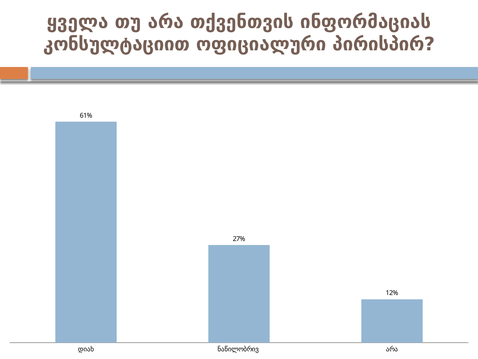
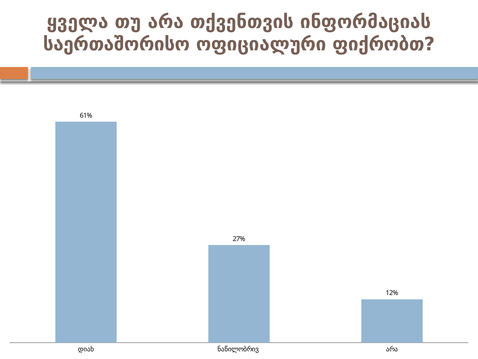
კონსულტაციით: კონსულტაციით -> საერთაშორისო (117, 44)
პირისპირ: პირისპირ -> ფიქრობთ (384, 44)
